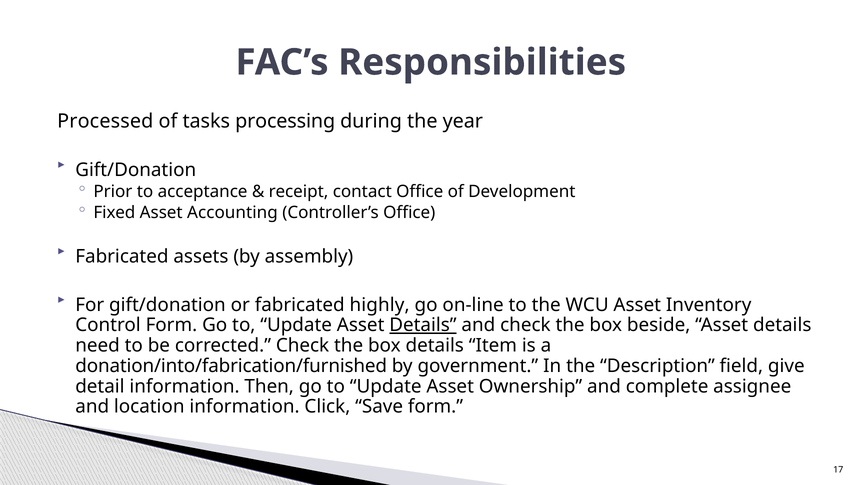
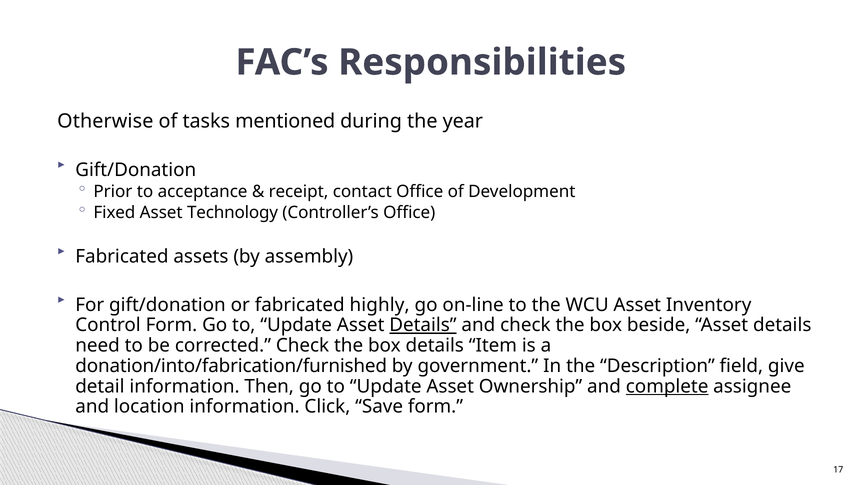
Processed: Processed -> Otherwise (105, 121)
processing: processing -> mentioned (285, 121)
Accounting: Accounting -> Technology (233, 213)
complete underline: none -> present (667, 386)
